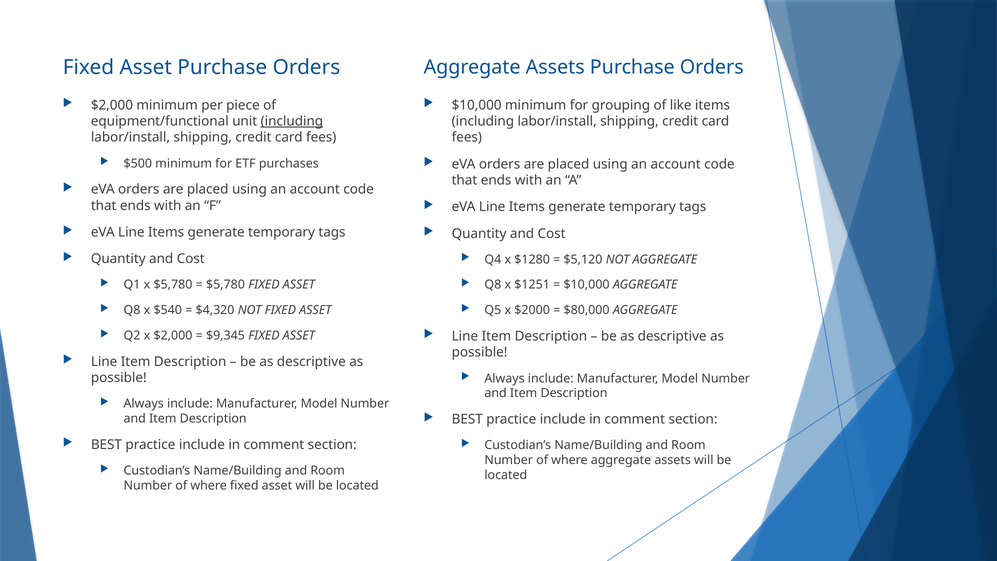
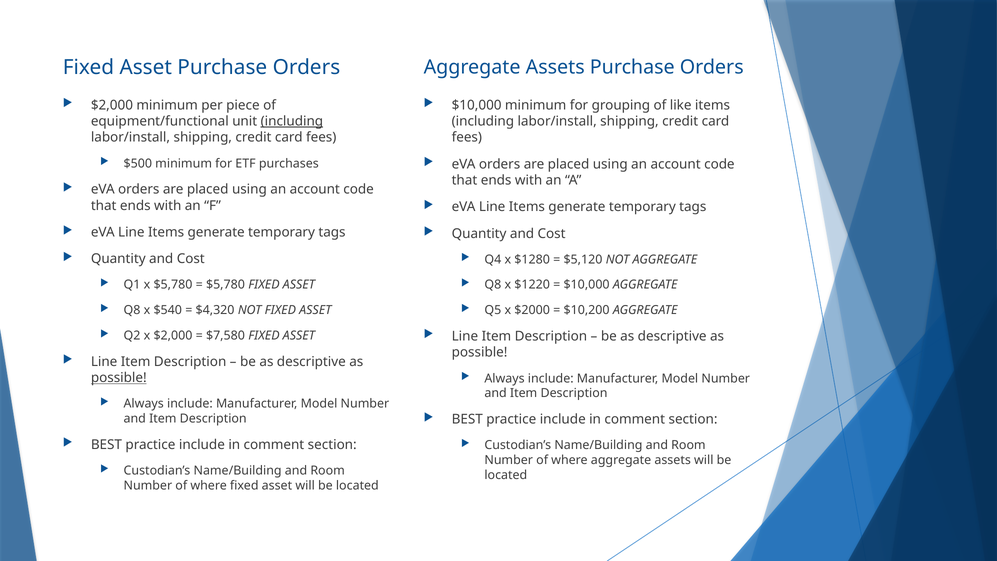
$1251: $1251 -> $1220 (532, 285)
$80,000: $80,000 -> $10,200 (587, 310)
$9,345: $9,345 -> $7,580 (225, 335)
possible underline: none -> present (119, 378)
